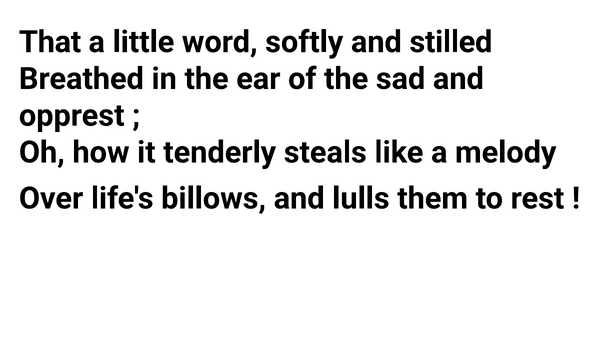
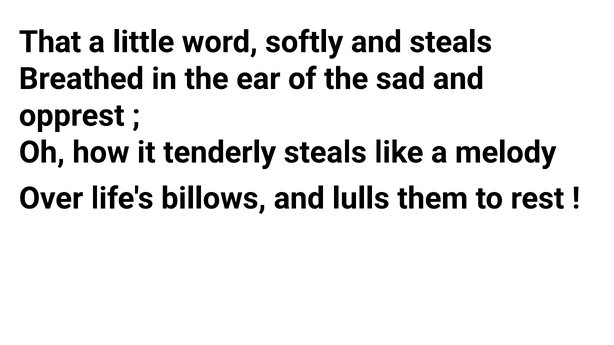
and stilled: stilled -> steals (451, 42)
